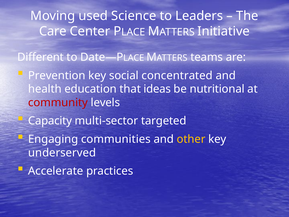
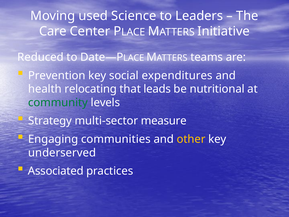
Different: Different -> Reduced (40, 57)
concentrated: concentrated -> expenditures (177, 75)
education: education -> relocating (91, 89)
ideas: ideas -> leads (157, 89)
community colour: red -> green (58, 102)
Capacity: Capacity -> Strategy (50, 121)
targeted: targeted -> measure (164, 121)
Accelerate: Accelerate -> Associated (56, 171)
